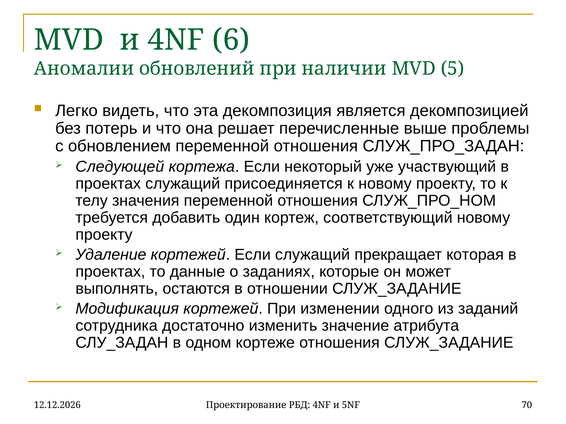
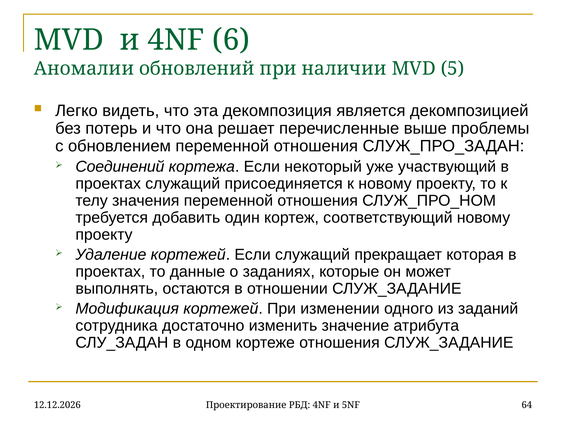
Следующей: Следующей -> Соединений (120, 167)
70: 70 -> 64 (527, 405)
